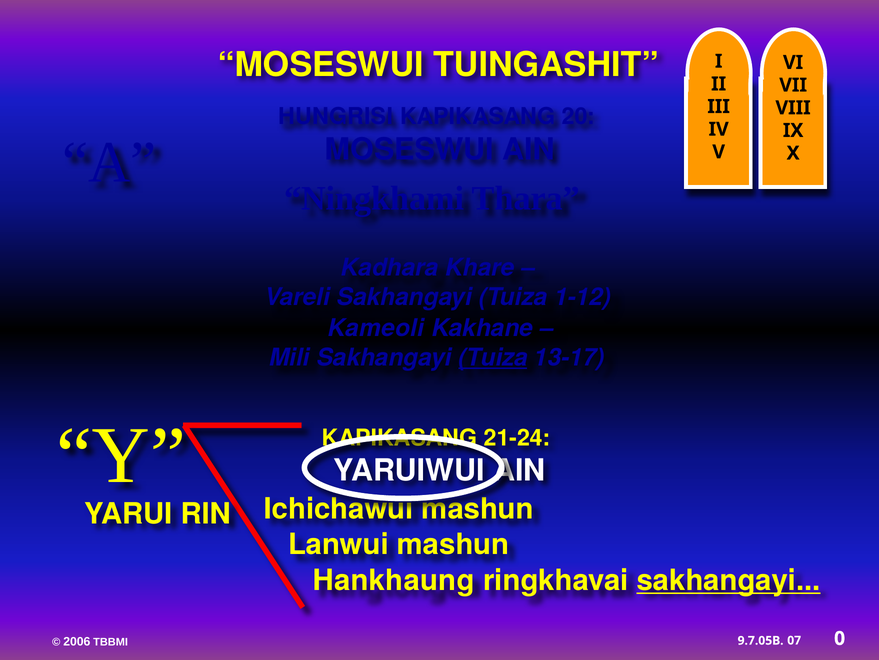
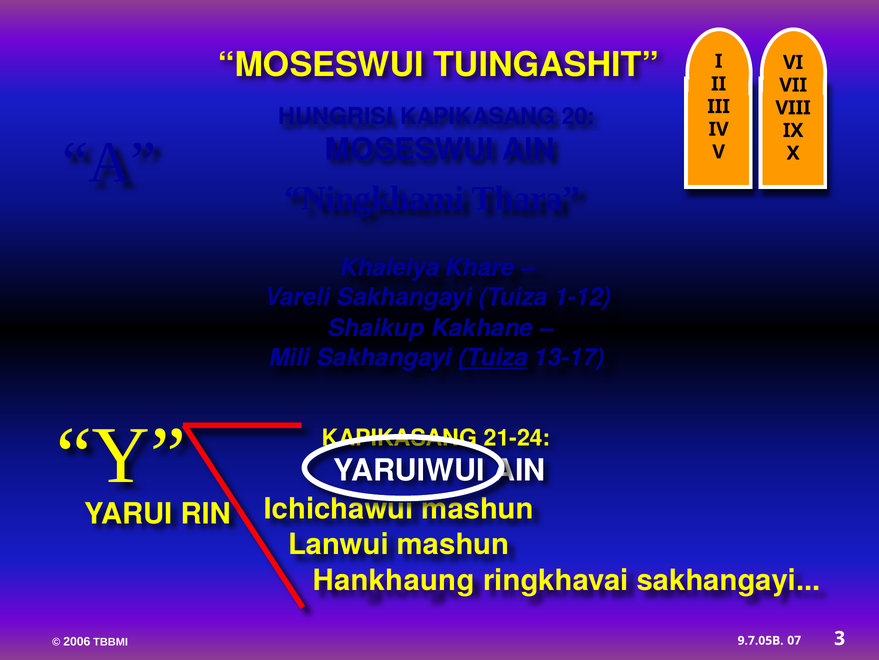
Kadhara: Kadhara -> Khaleiya (390, 267)
Kameoli: Kameoli -> Shaikup (376, 328)
sakhangayi underline: present -> none (729, 580)
0: 0 -> 3 (840, 638)
